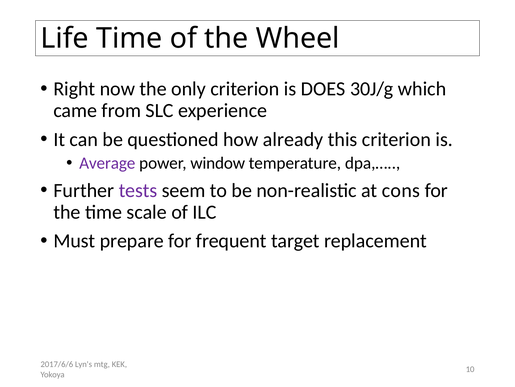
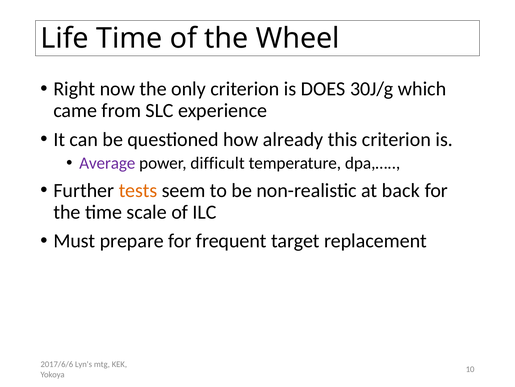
window: window -> difficult (218, 163)
tests colour: purple -> orange (138, 190)
cons: cons -> back (401, 190)
